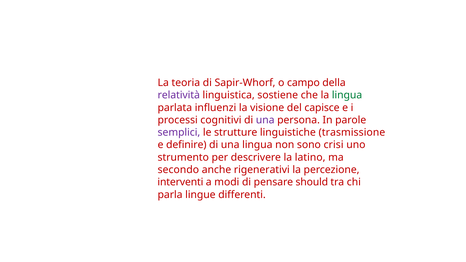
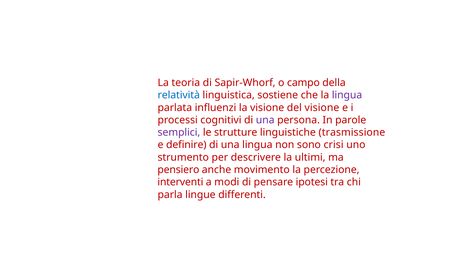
relatività colour: purple -> blue (179, 95)
lingua colour: green -> purple (347, 95)
del capisce: capisce -> visione (322, 108)
latino: latino -> ultimi (310, 157)
secondo: secondo -> pensiero (178, 170)
rigenerativi: rigenerativi -> movimento (262, 170)
should: should -> ipotesi (312, 182)
